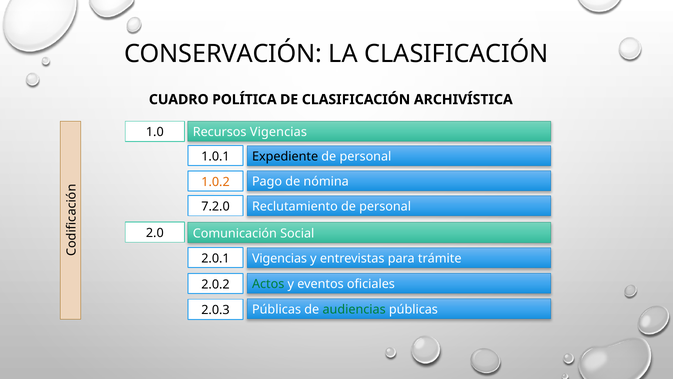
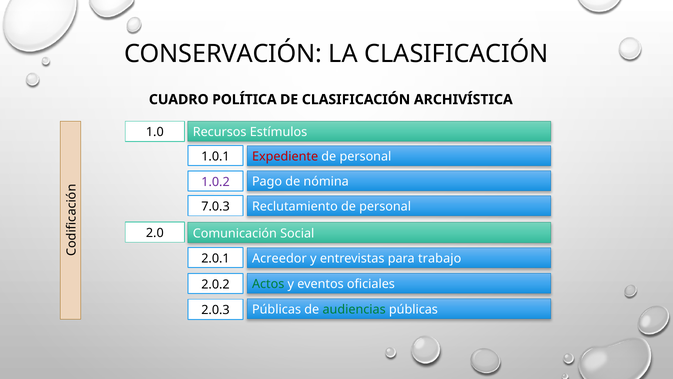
Recursos Vigencias: Vigencias -> Estímulos (279, 132)
Expediente colour: black -> red (285, 156)
1.0.2 colour: orange -> purple (216, 182)
7.2.0: 7.2.0 -> 7.0.3 (216, 206)
2.0.1 Vigencias: Vigencias -> Acreedor (279, 259)
trámite: trámite -> trabajo (440, 259)
